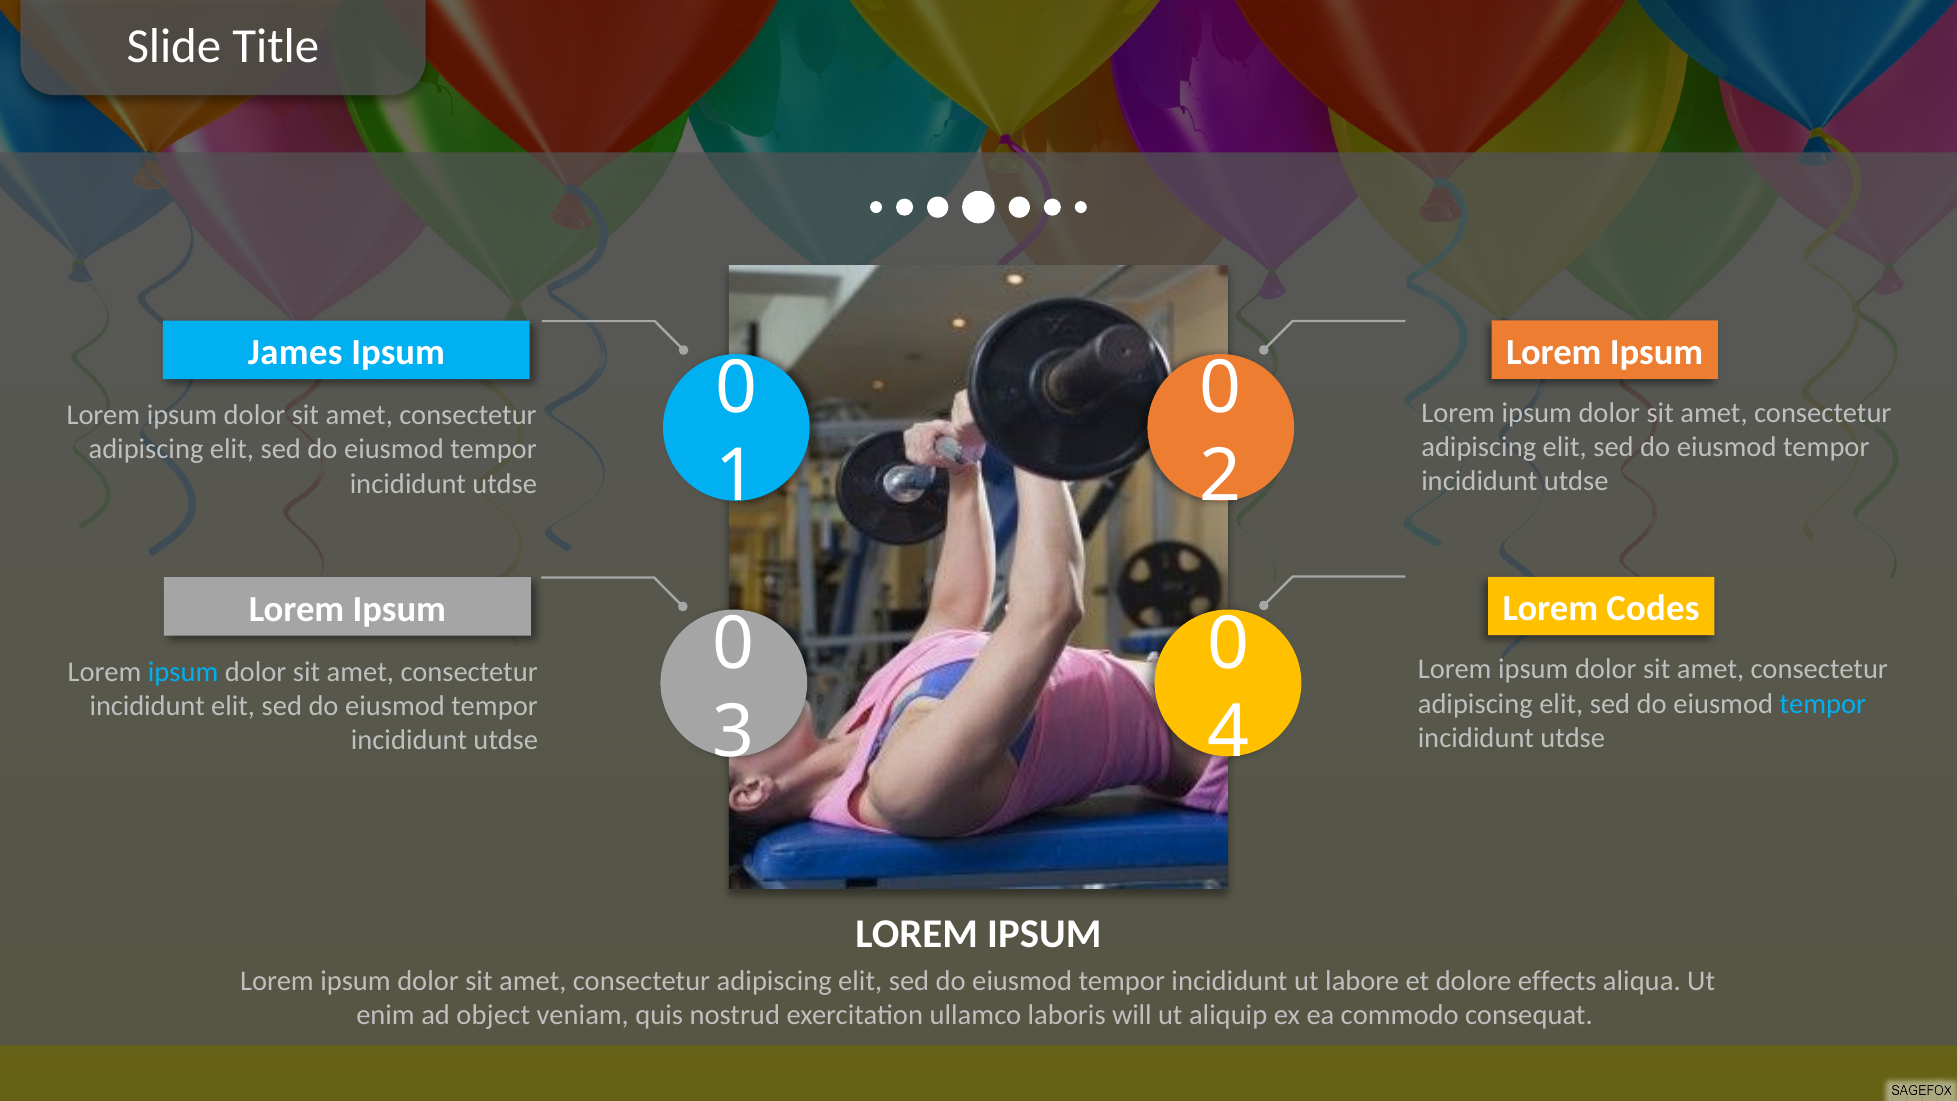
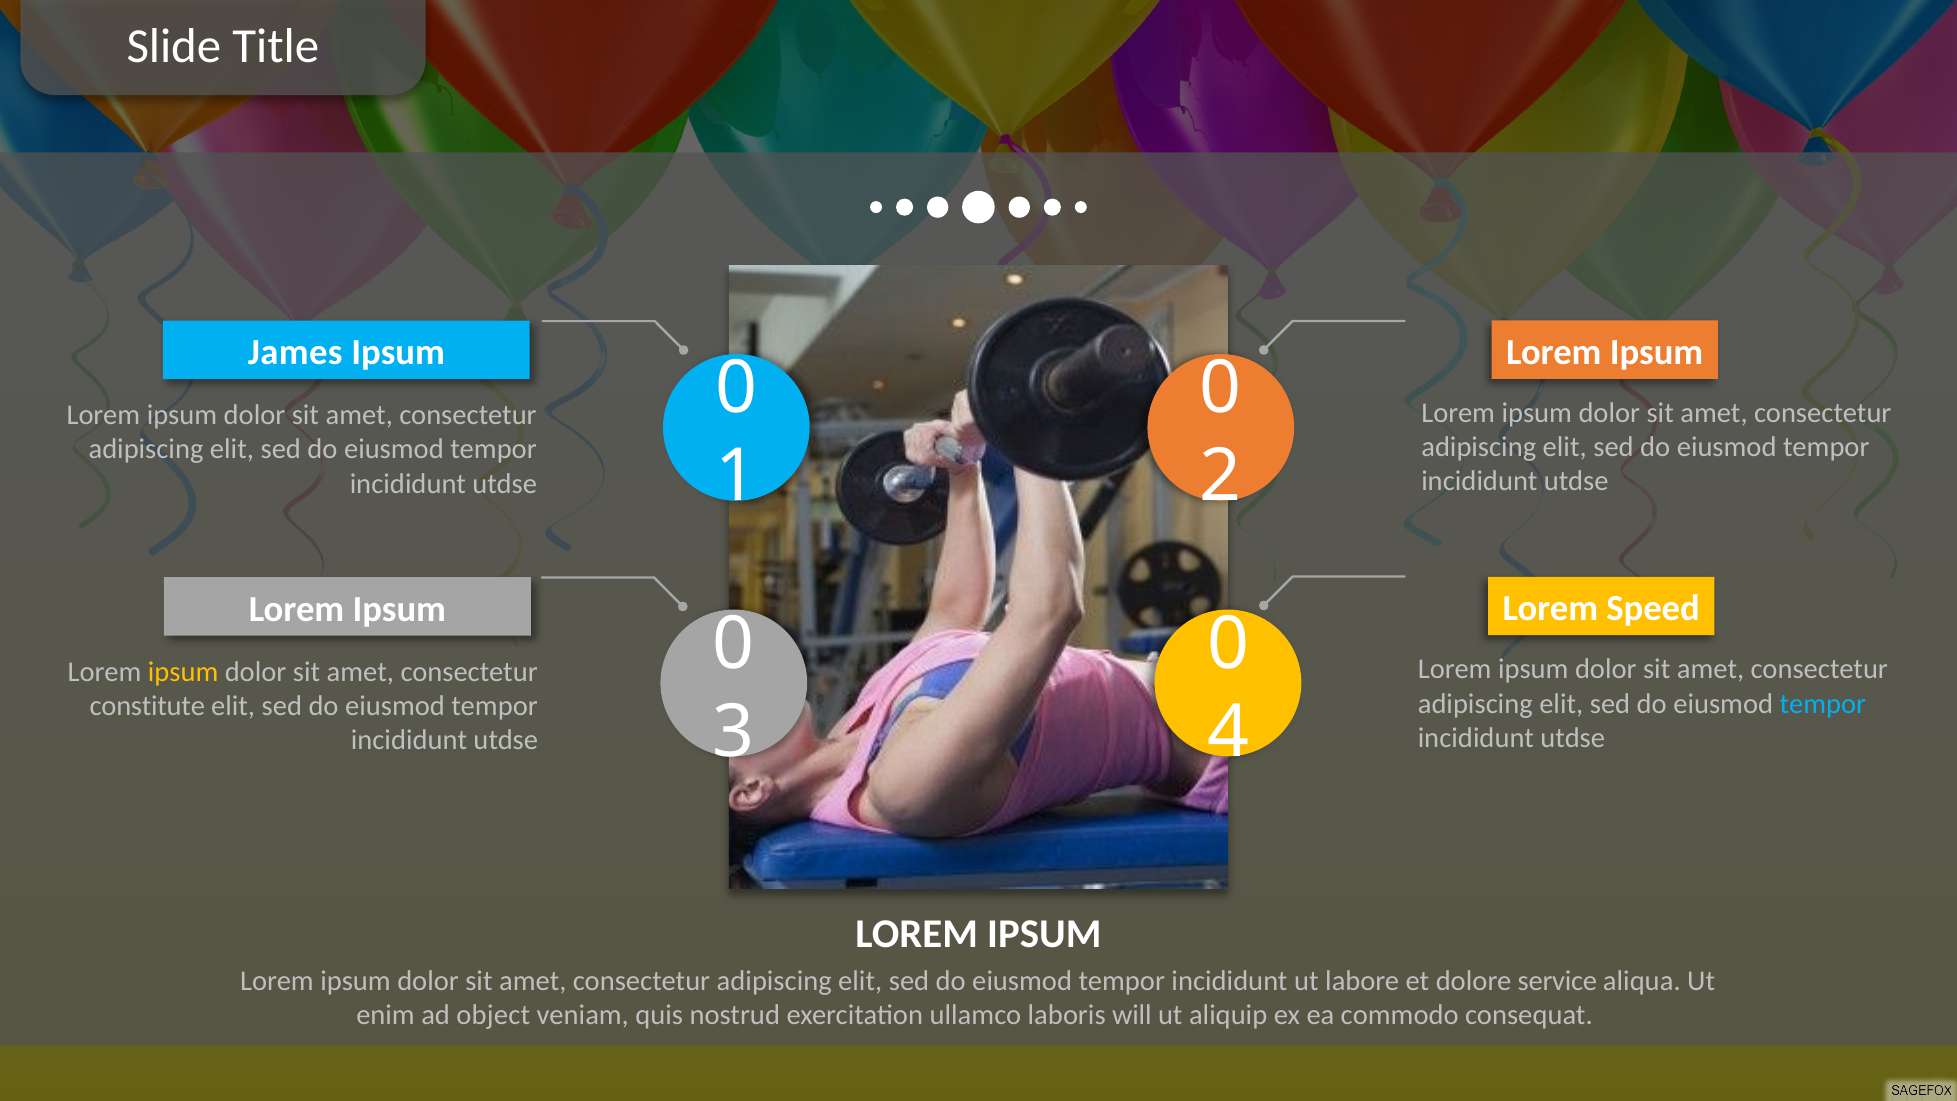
Codes: Codes -> Speed (1653, 609)
ipsum colour: light blue -> yellow (183, 672)
incididunt: incididunt -> constitute (147, 706)
effects: effects -> service (1557, 981)
